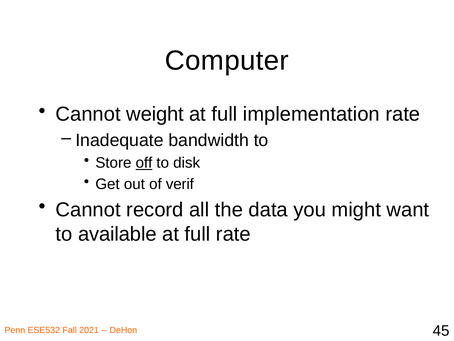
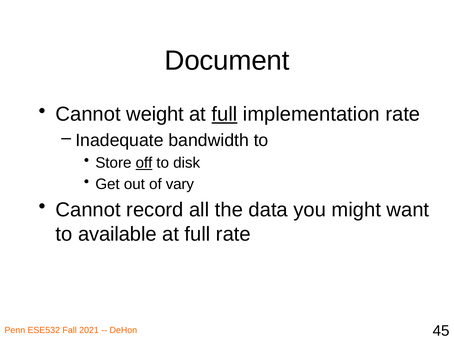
Computer: Computer -> Document (227, 61)
full underline: none -> present (224, 114)
verif: verif -> vary (180, 184)
